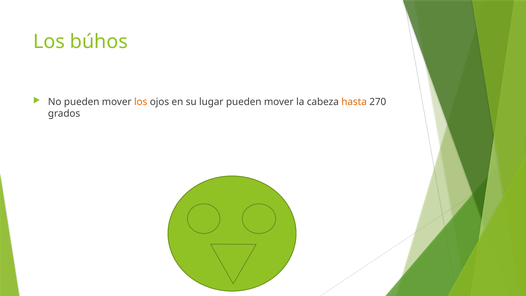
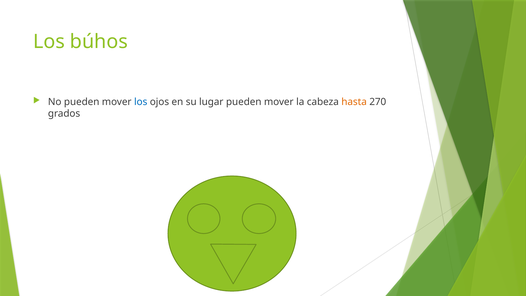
los colour: orange -> blue (141, 102)
